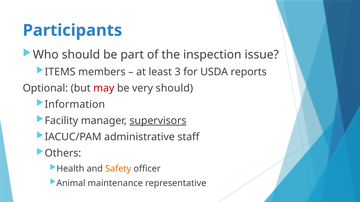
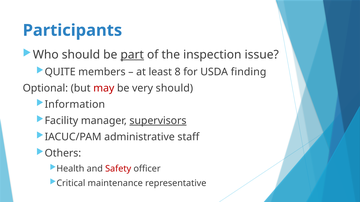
part underline: none -> present (132, 55)
ITEMS: ITEMS -> QUITE (60, 72)
3: 3 -> 8 (178, 72)
reports: reports -> finding (249, 72)
Safety colour: orange -> red (118, 169)
Animal: Animal -> Critical (71, 184)
